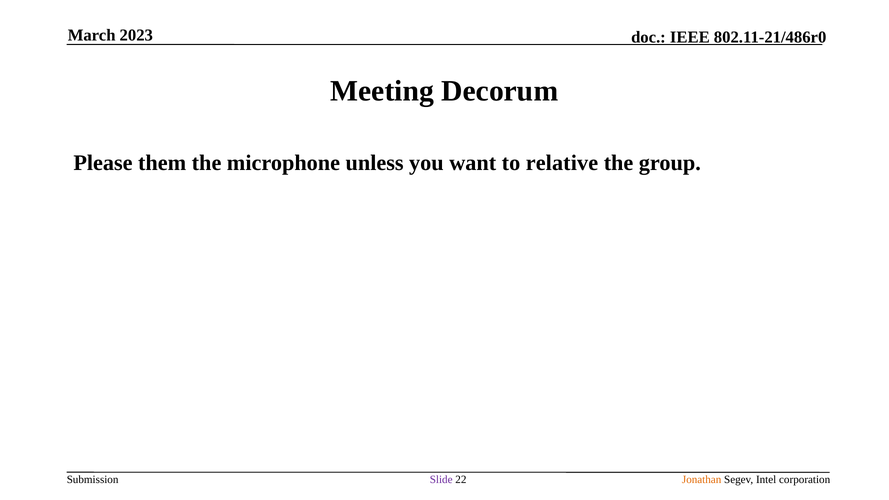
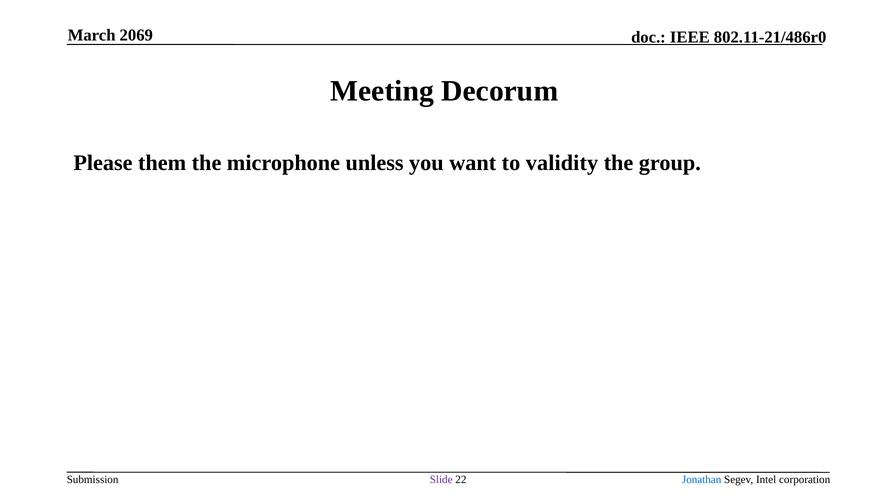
2023: 2023 -> 2069 (136, 35)
relative: relative -> validity (562, 163)
Jonathan colour: orange -> blue (702, 480)
